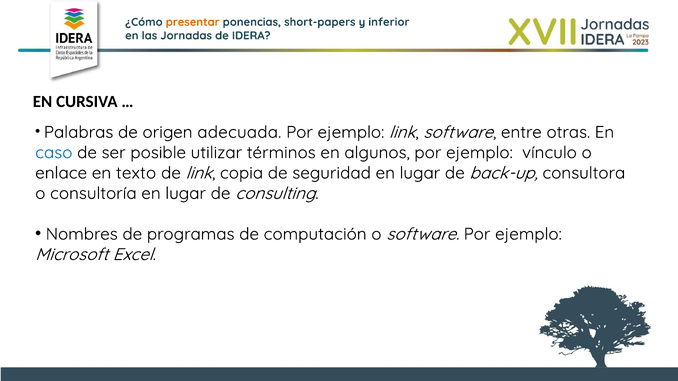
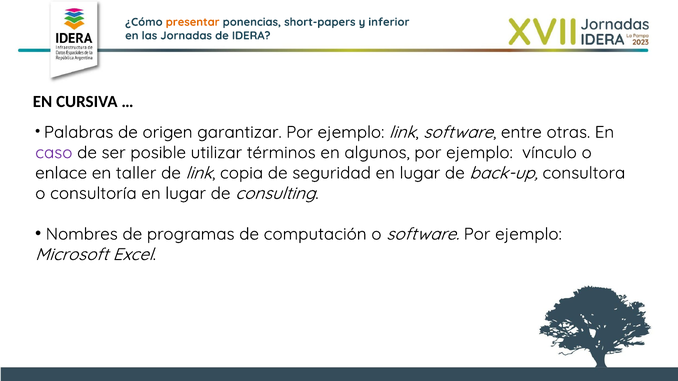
adecuada: adecuada -> garantizar (239, 132)
caso colour: blue -> purple (54, 153)
texto: texto -> taller (136, 173)
